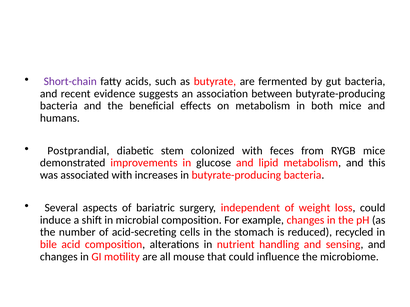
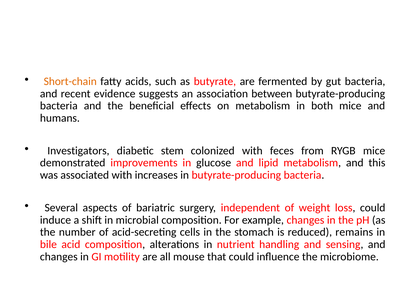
Short-chain colour: purple -> orange (70, 81)
Postprandial: Postprandial -> Investigators (78, 151)
recycled: recycled -> remains (354, 233)
